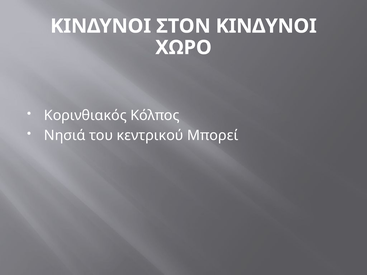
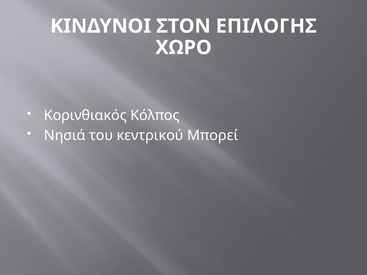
ΣΤΟΝ ΚΙΝΔΥΝΟΙ: ΚΙΝΔΥΝΟΙ -> ΕΠΙΛΟΓΗΣ (266, 26)
